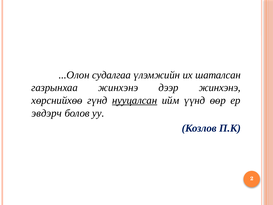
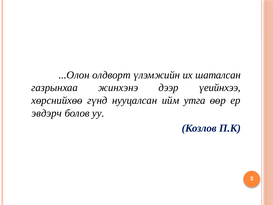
судалгаа: судалгаа -> олдворт (111, 75)
дээр жинхэнэ: жинхэнэ -> үеийнхээ (220, 88)
нууцалсан underline: present -> none (135, 100)
үүнд: үүнд -> утга (195, 100)
